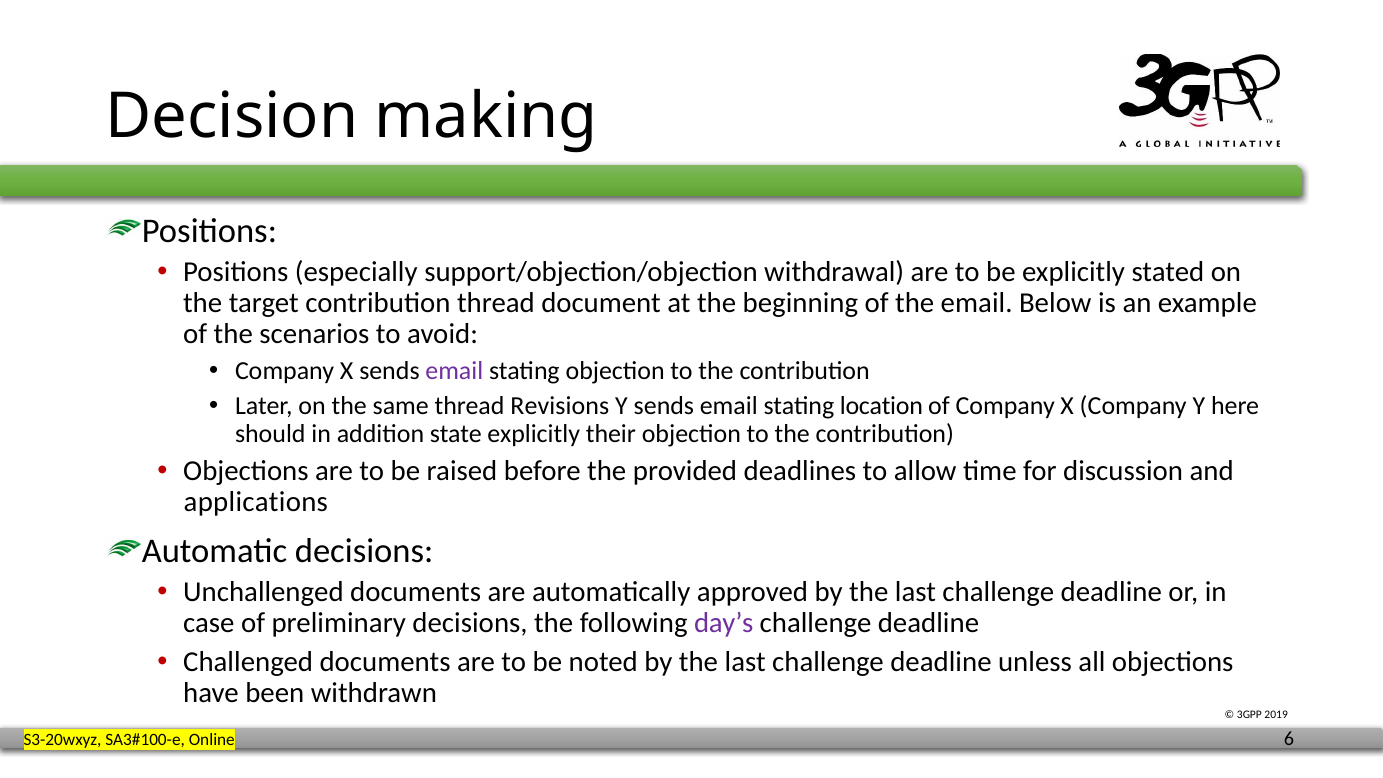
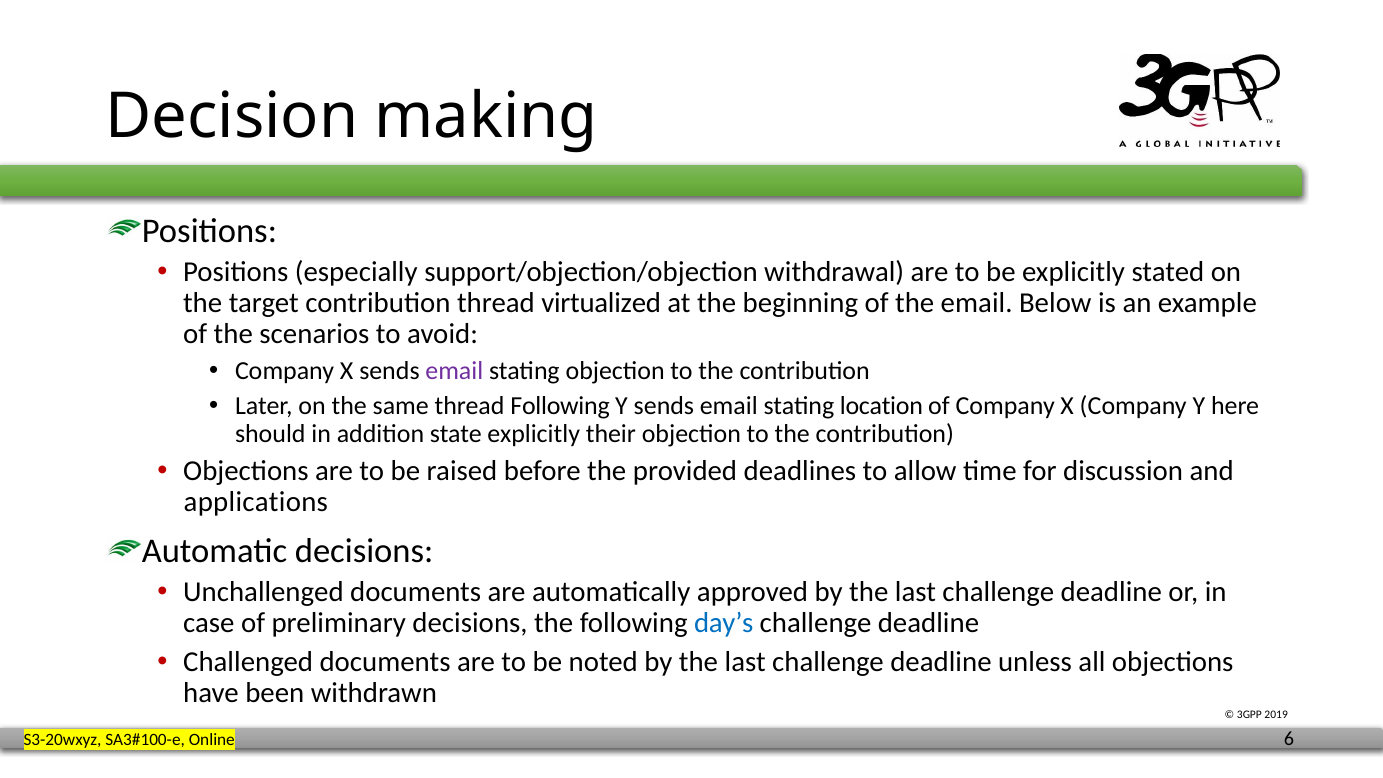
document: document -> virtualized (601, 303)
thread Revisions: Revisions -> Following (560, 406)
day’s colour: purple -> blue (724, 623)
